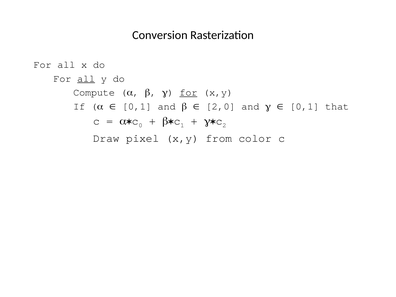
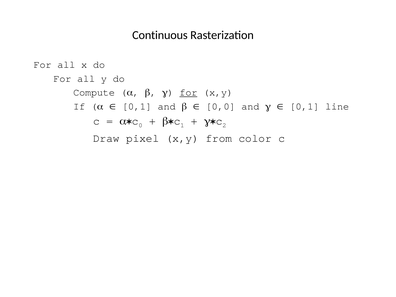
Conversion: Conversion -> Continuous (160, 35)
all underline: present -> none (86, 79)
2,0: 2,0 -> 0,0 (221, 106)
that: that -> line (337, 106)
